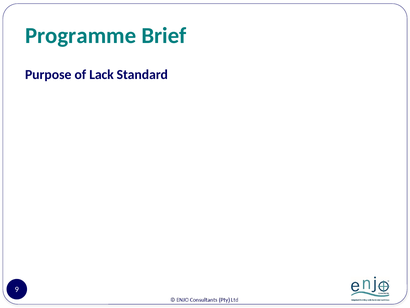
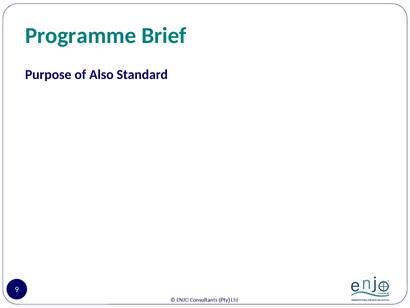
Lack: Lack -> Also (101, 75)
